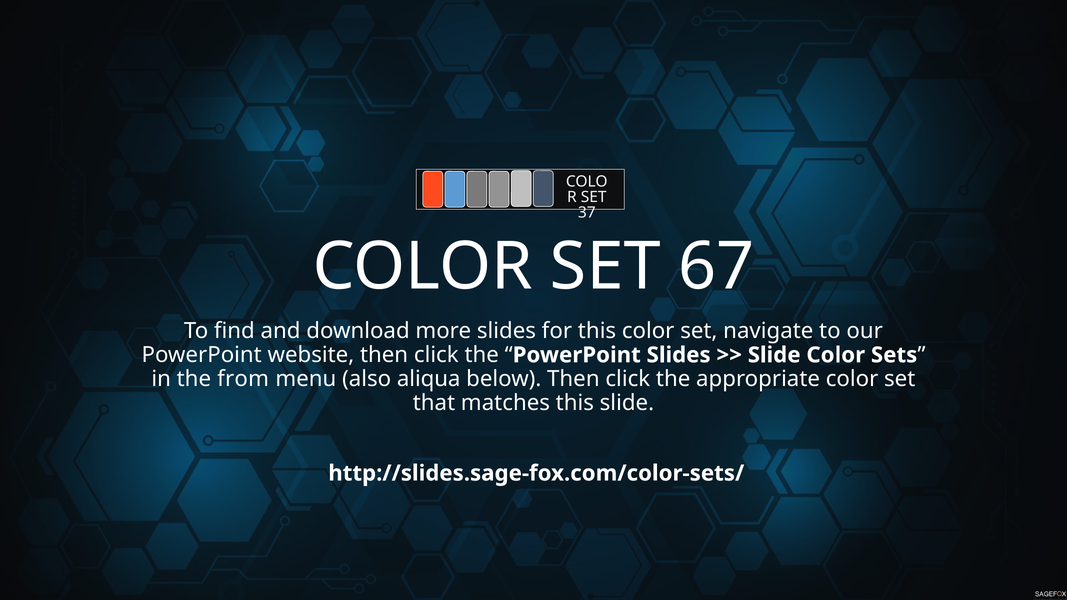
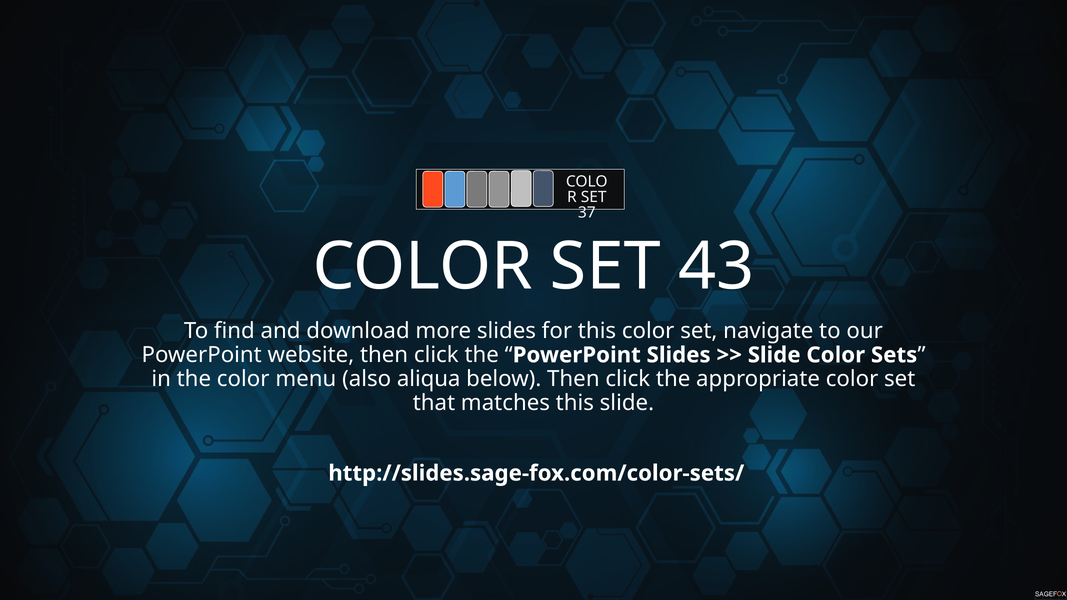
67: 67 -> 43 (716, 267)
the from: from -> color (243, 379)
